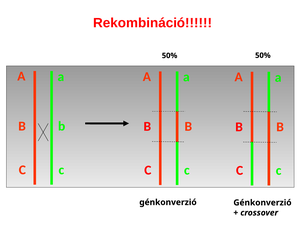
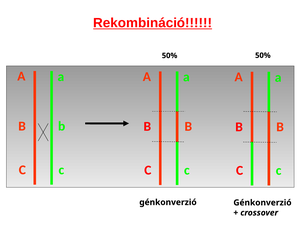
Rekombináció underline: none -> present (153, 23)
